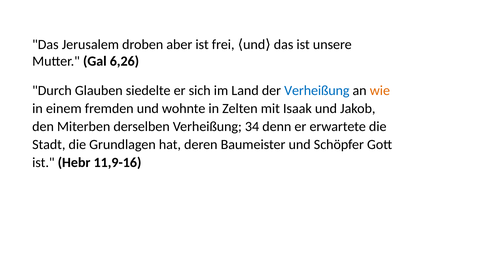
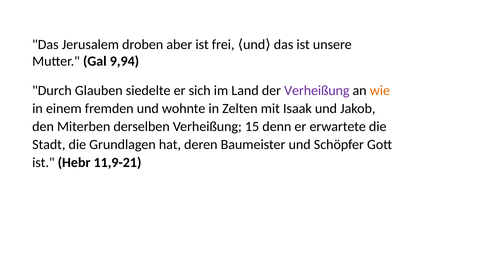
6,26: 6,26 -> 9,94 (124, 61)
Verheißung colour: blue -> purple (317, 91)
34: 34 -> 15 (252, 127)
11,9-16: 11,9-16 -> 11,9-21 (117, 163)
